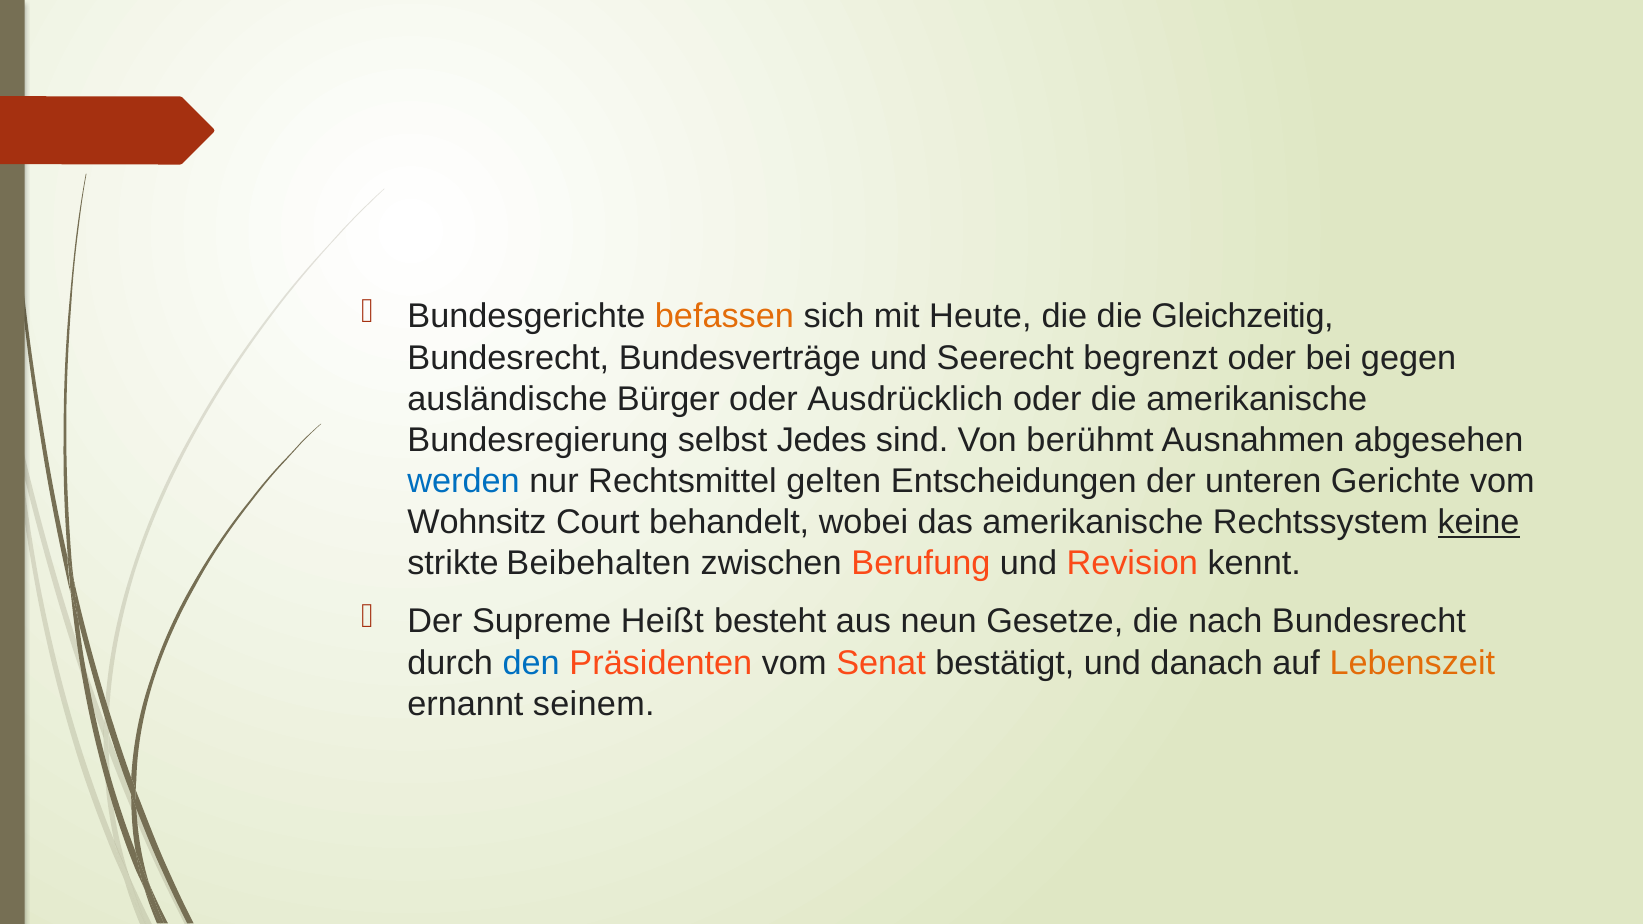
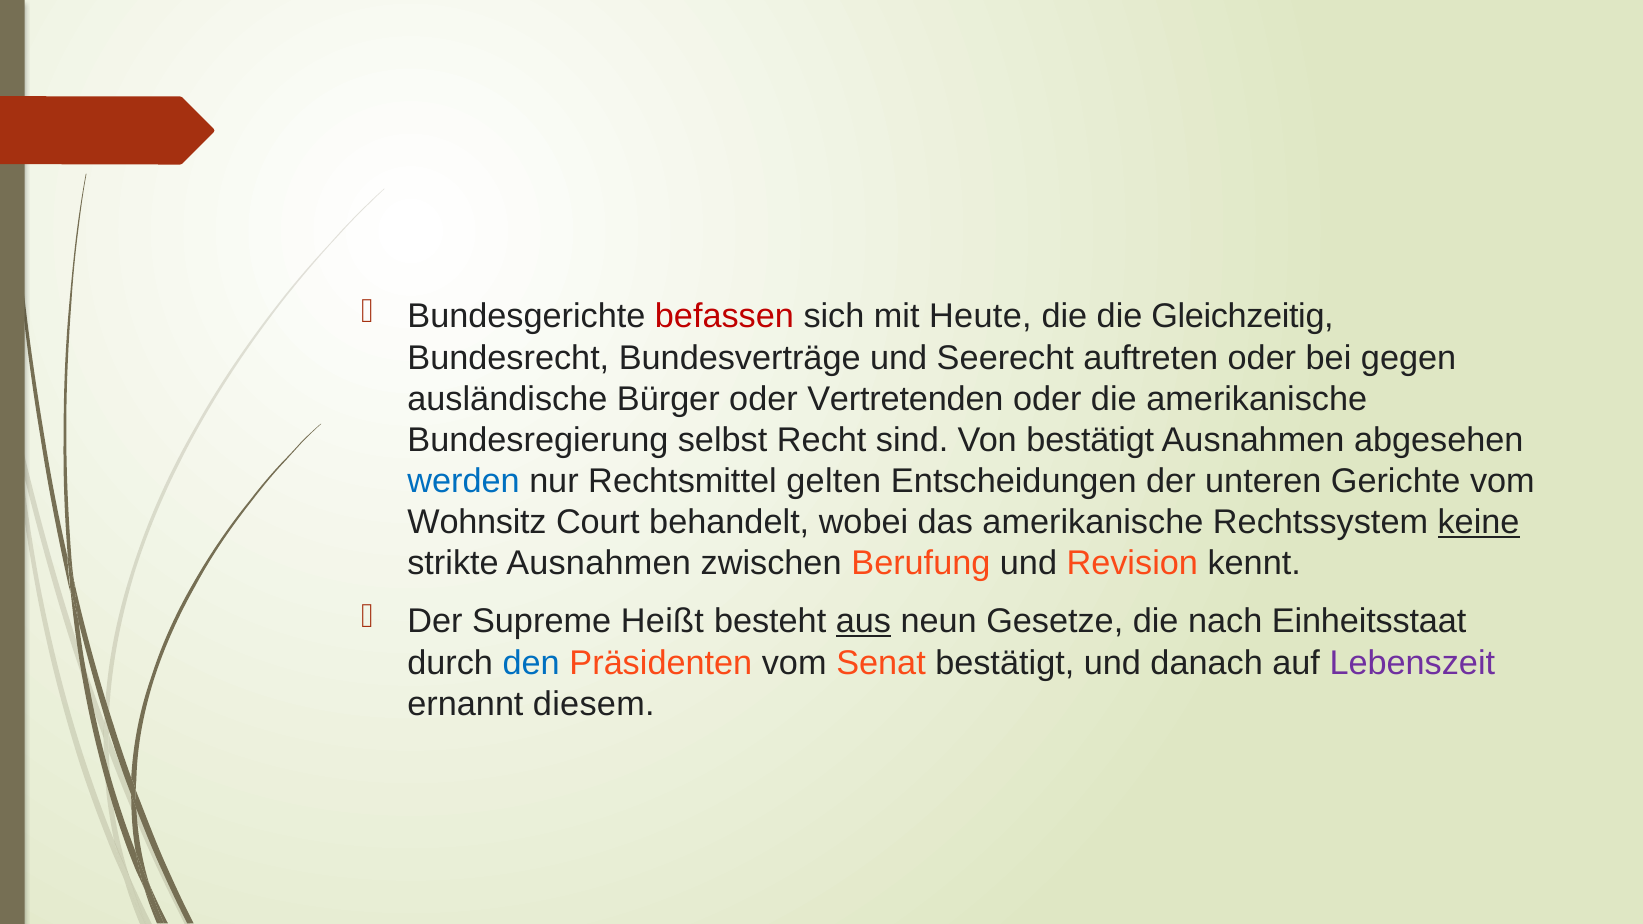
befassen colour: orange -> red (724, 317)
begrenzt: begrenzt -> auftreten (1151, 358)
Ausdrücklich: Ausdrücklich -> Vertretenden (905, 399)
Jedes: Jedes -> Recht (822, 440)
Von berühmt: berühmt -> bestätigt (1090, 440)
strikte Beibehalten: Beibehalten -> Ausnahmen (599, 564)
aus underline: none -> present (863, 622)
nach Bundesrecht: Bundesrecht -> Einheitsstaat (1369, 622)
Lebenszeit colour: orange -> purple (1412, 663)
seinem: seinem -> diesem (594, 704)
